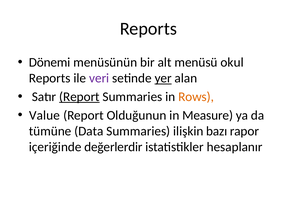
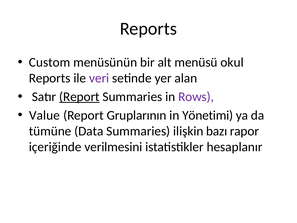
Dönemi: Dönemi -> Custom (50, 62)
yer underline: present -> none (163, 78)
Rows colour: orange -> purple (196, 97)
Olduğunun: Olduğunun -> Gruplarının (137, 115)
Measure: Measure -> Yönetimi (208, 115)
değerlerdir: değerlerdir -> verilmesini (113, 147)
